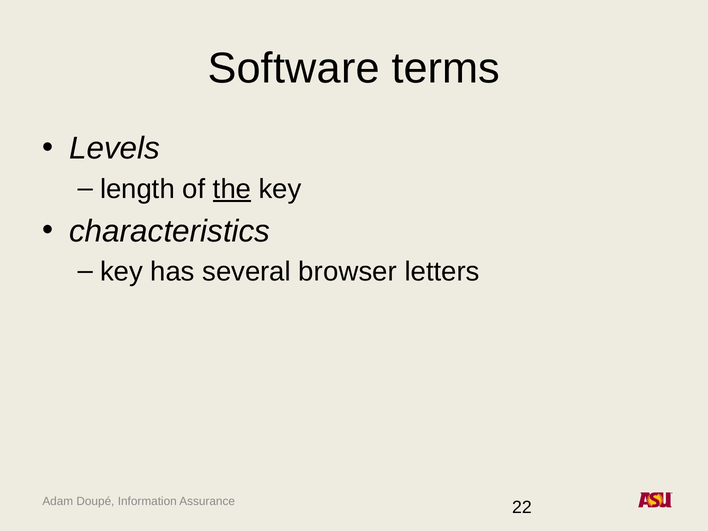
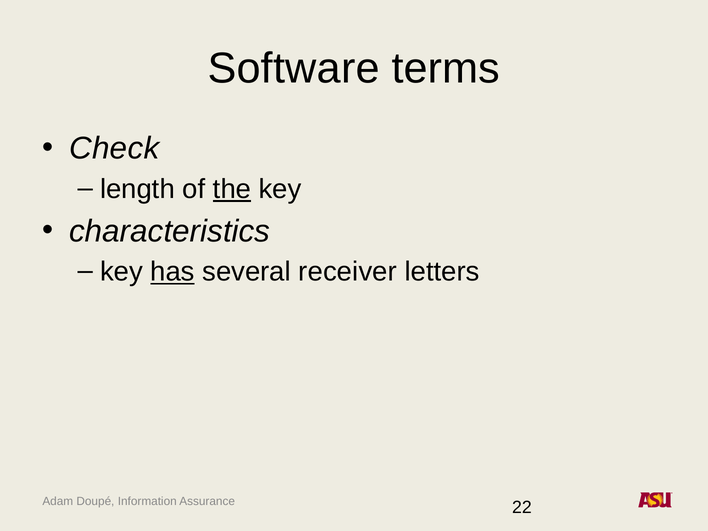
Levels: Levels -> Check (114, 149)
has underline: none -> present (173, 272)
browser: browser -> receiver (348, 272)
